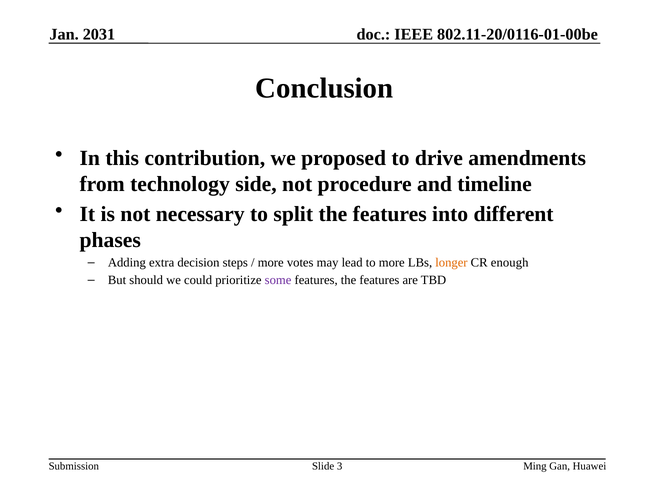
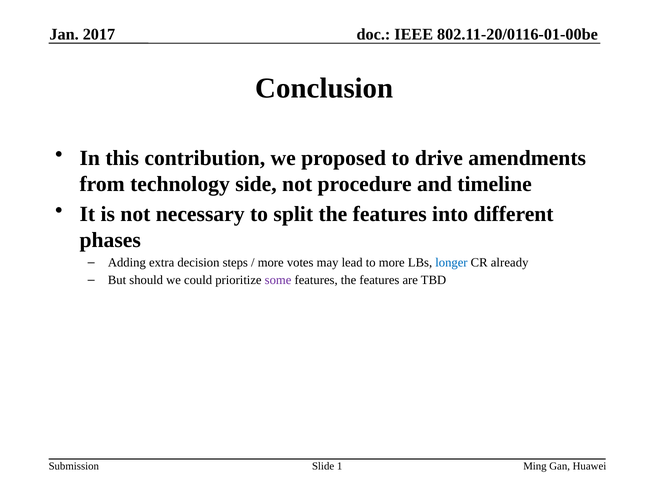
2031: 2031 -> 2017 (99, 35)
longer colour: orange -> blue (451, 263)
enough: enough -> already (510, 263)
3: 3 -> 1 (340, 467)
